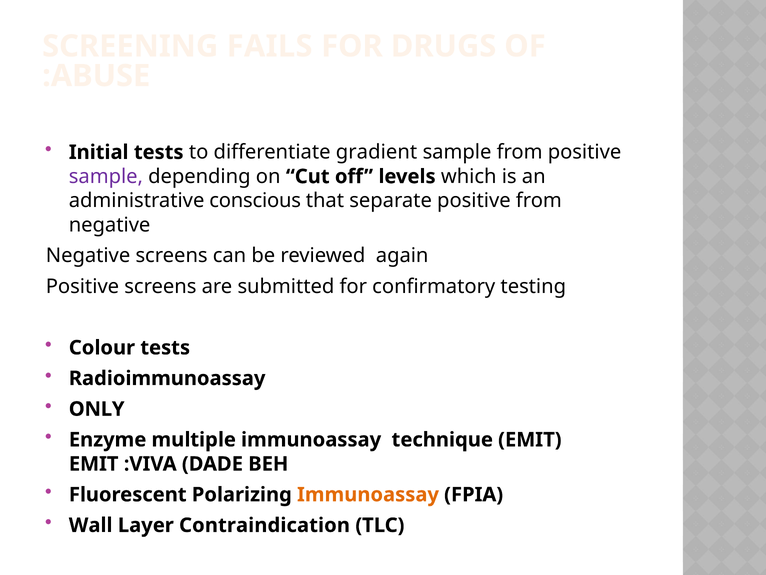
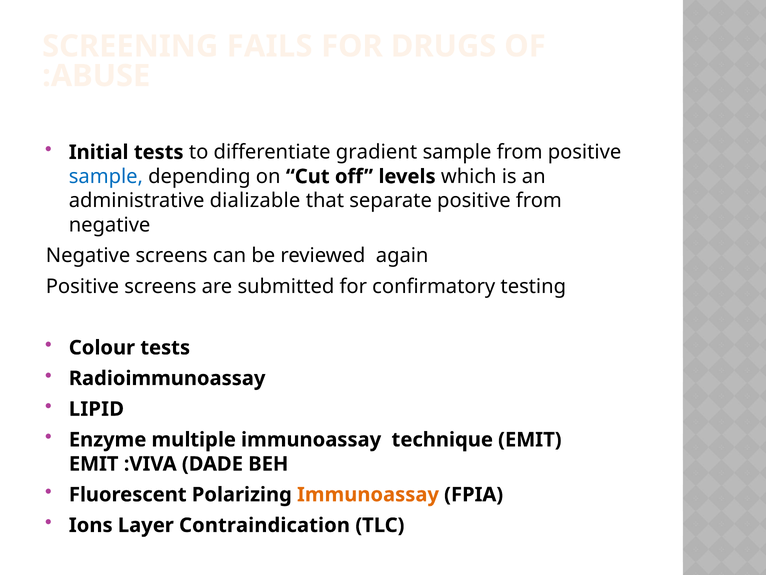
sample colour: purple -> blue (106, 176)
conscious: conscious -> dializable (255, 201)
ONLY: ONLY -> LIPID (96, 409)
Wall: Wall -> Ions (91, 525)
